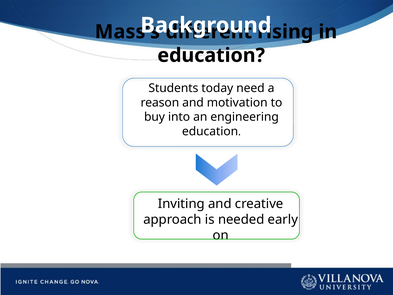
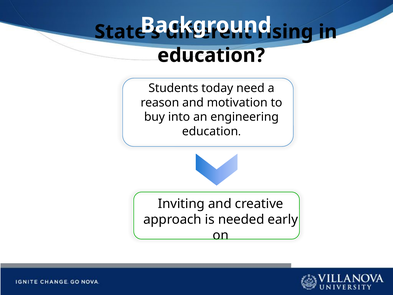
Mass’s: Mass’s -> State’s (127, 32)
